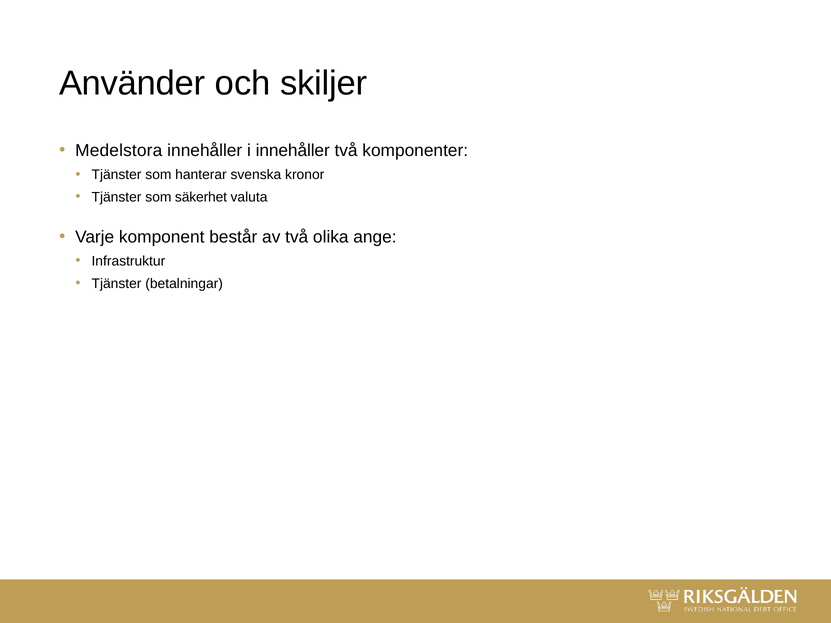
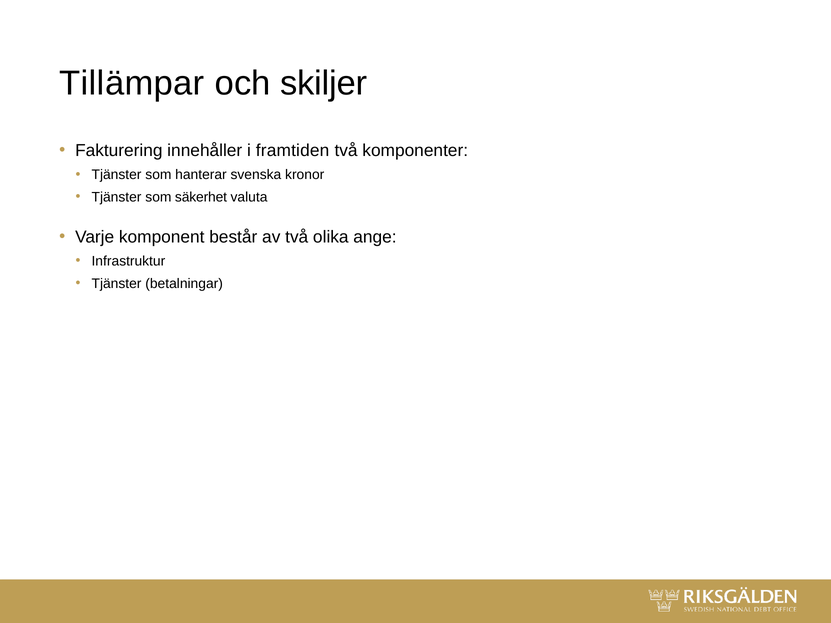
Använder: Använder -> Tillämpar (132, 83)
Medelstora: Medelstora -> Fakturering (119, 151)
i innehåller: innehåller -> framtiden (293, 151)
